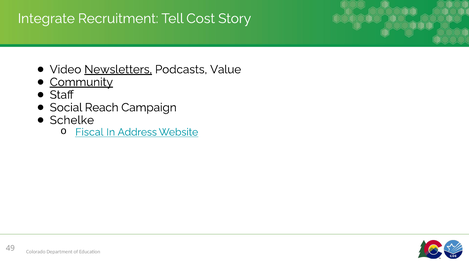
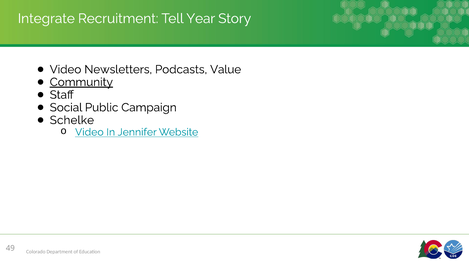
Cost: Cost -> Year (201, 19)
Newsletters underline: present -> none (118, 69)
Reach: Reach -> Public (102, 107)
Fiscal: Fiscal -> Video (89, 132)
Address: Address -> Jennifer (137, 132)
